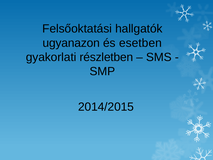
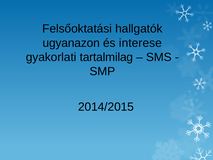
esetben: esetben -> interese (140, 43)
részletben: részletben -> tartalmilag (106, 57)
